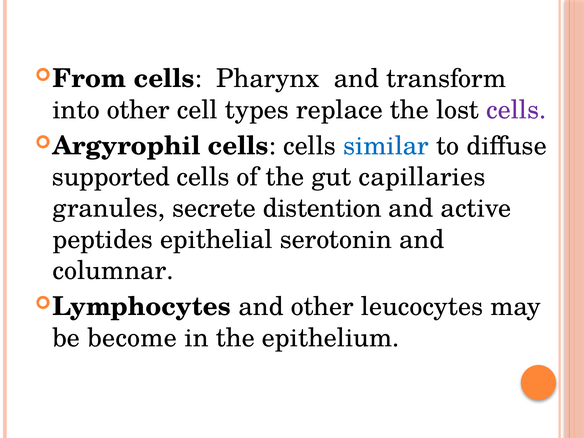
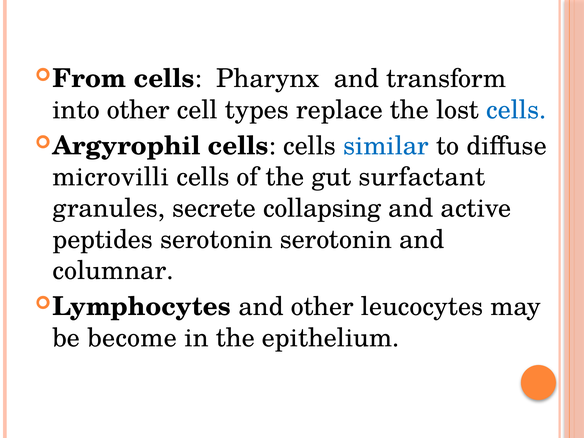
cells colour: purple -> blue (516, 110)
supported: supported -> microvilli (111, 177)
capillaries: capillaries -> surfactant (422, 177)
distention: distention -> collapsing (322, 208)
peptides epithelial: epithelial -> serotonin (216, 239)
